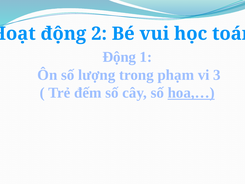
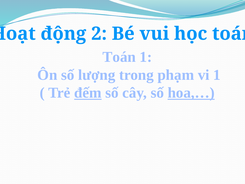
Động: Động -> Toán (119, 57)
vi 3: 3 -> 1 (217, 75)
đếm underline: none -> present (88, 93)
